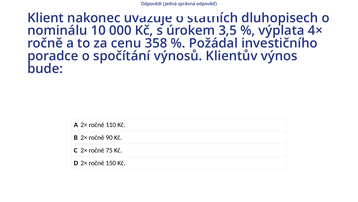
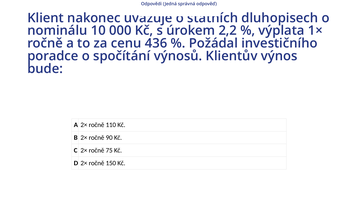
3,5: 3,5 -> 2,2 (228, 31)
4×: 4× -> 1× (315, 31)
358: 358 -> 436 (156, 43)
